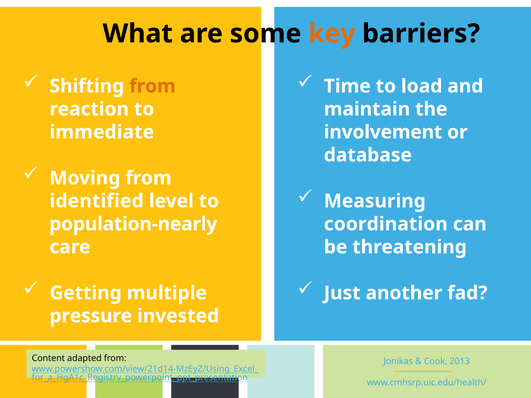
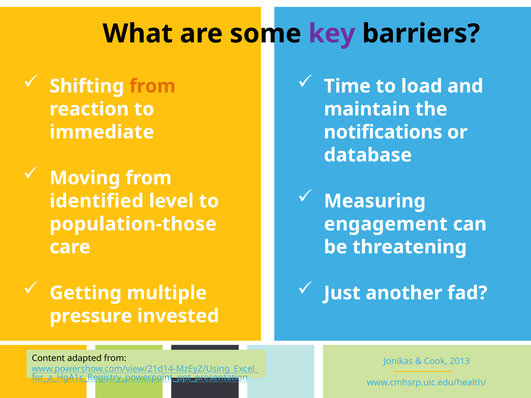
key colour: orange -> purple (332, 34)
involvement: involvement -> notifications (383, 132)
population-nearly: population-nearly -> population-those (133, 224)
coordination: coordination -> engagement (386, 224)
